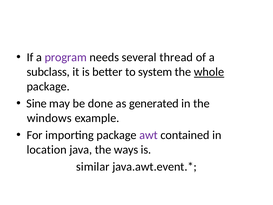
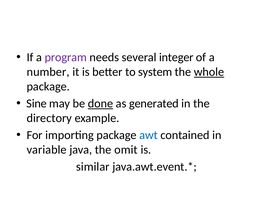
thread: thread -> integer (176, 57)
subclass: subclass -> number (48, 72)
done underline: none -> present (100, 103)
windows: windows -> directory (49, 118)
awt colour: purple -> blue (149, 135)
location: location -> variable (47, 150)
ways: ways -> omit (126, 150)
